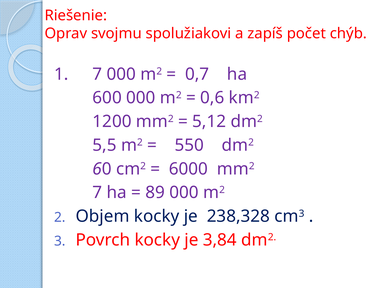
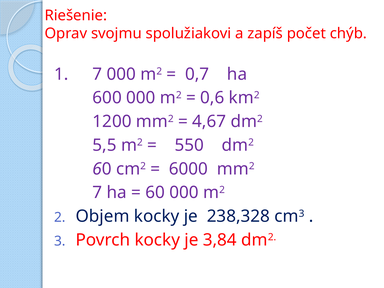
5,12: 5,12 -> 4,67 (209, 122)
89: 89 -> 60 (155, 193)
